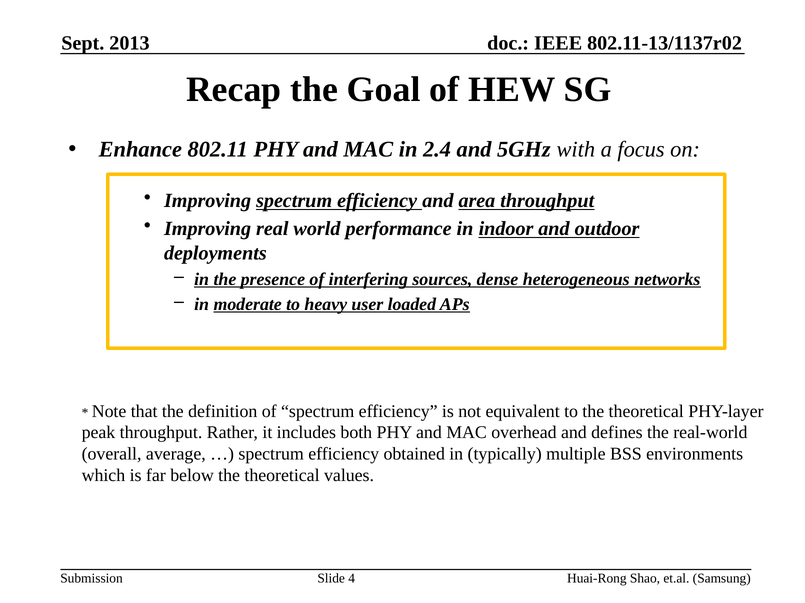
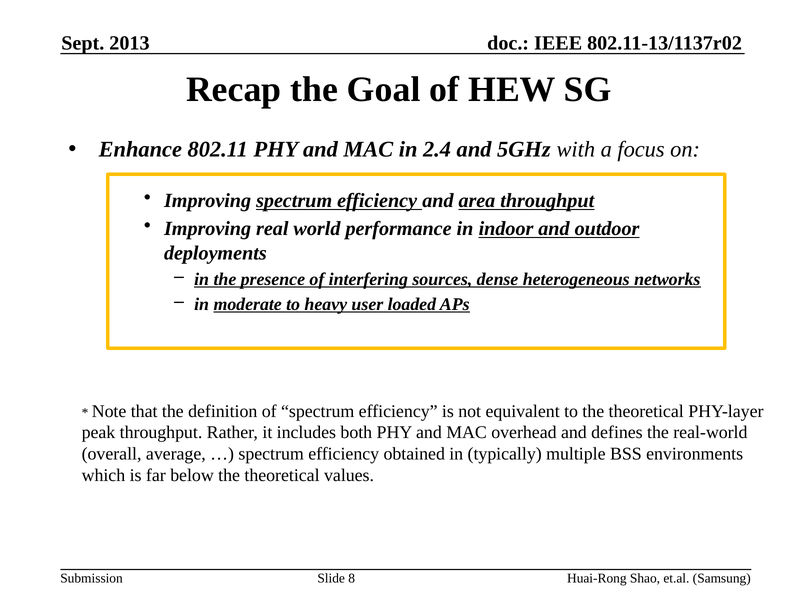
4: 4 -> 8 (352, 579)
